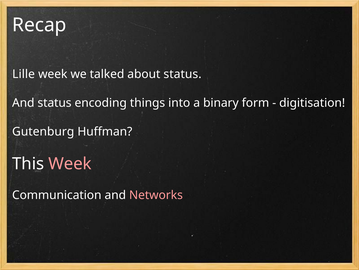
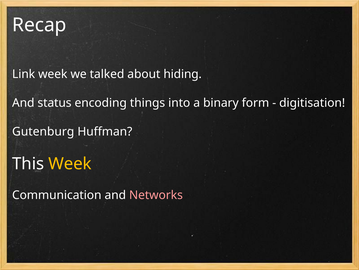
Lille: Lille -> Link (24, 74)
about status: status -> hiding (183, 74)
Week colour: pink -> yellow (70, 163)
